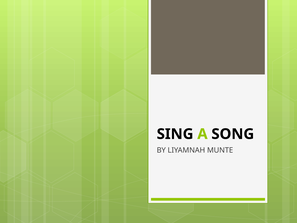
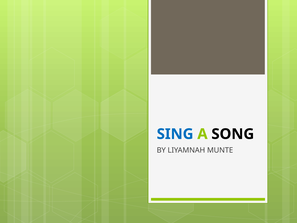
SING colour: black -> blue (175, 134)
